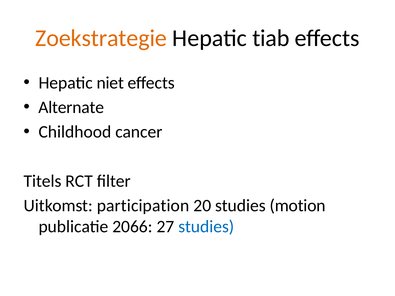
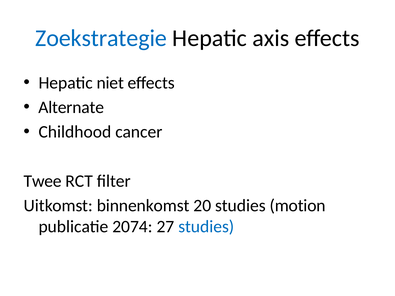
Zoekstrategie colour: orange -> blue (101, 38)
tiab: tiab -> axis (271, 38)
Titels: Titels -> Twee (43, 181)
participation: participation -> binnenkomst (143, 206)
2066: 2066 -> 2074 (132, 227)
